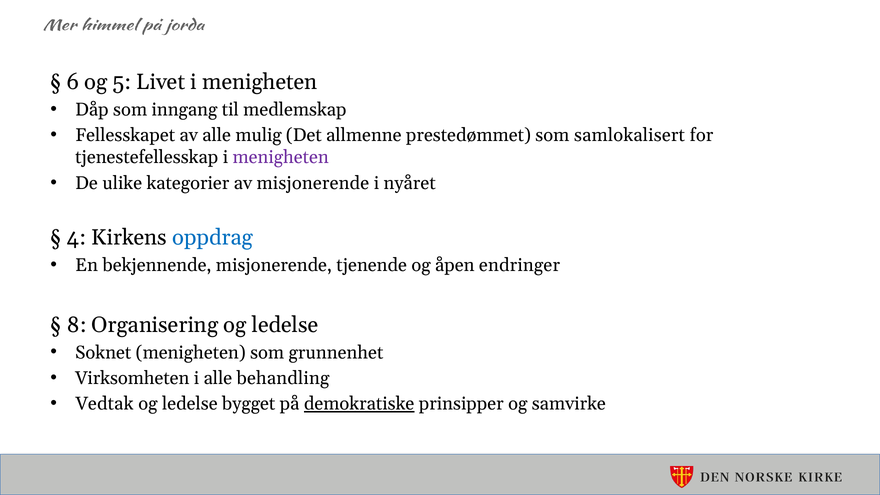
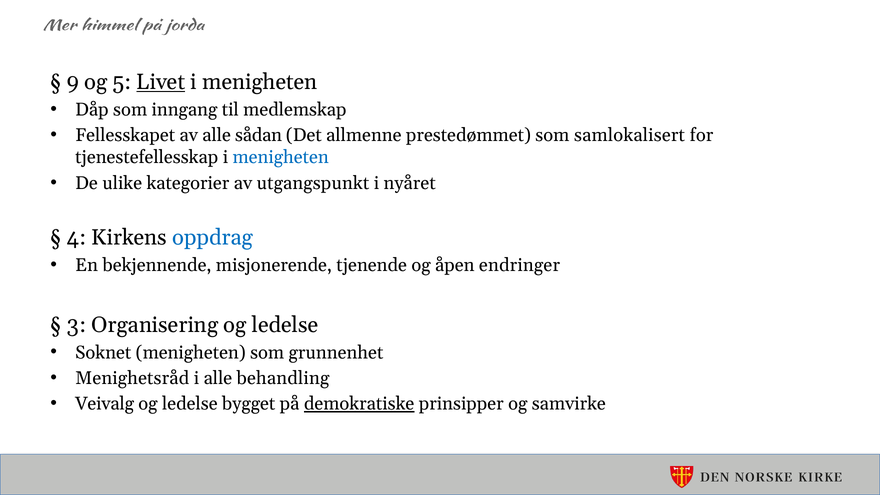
6: 6 -> 9 (73, 82)
Livet underline: none -> present (161, 82)
mulig: mulig -> sådan (259, 135)
menigheten colour: purple -> blue (281, 157)
av misjonerende: misjonerende -> utgangspunkt (313, 183)
8: 8 -> 3 (76, 325)
Virksomheten: Virksomheten -> Menighetsråd (132, 378)
Vedtak: Vedtak -> Veivalg (105, 404)
